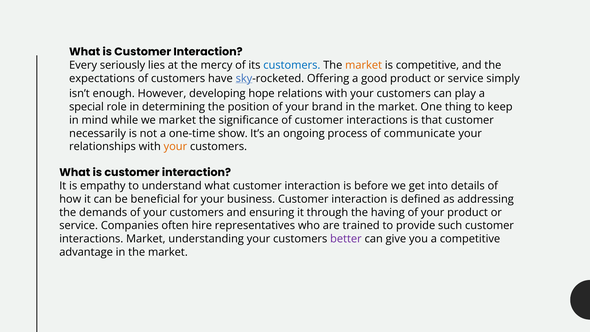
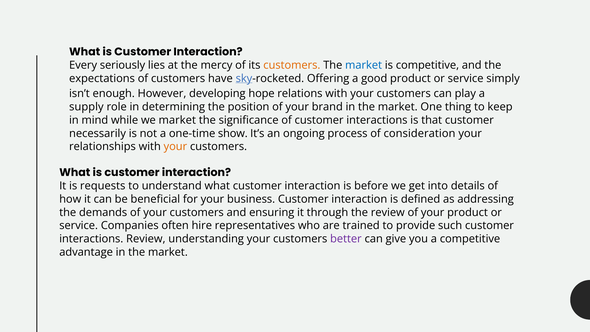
customers colour: blue -> orange (292, 65)
market colour: orange -> blue (364, 65)
special: special -> supply (86, 107)
communicate: communicate -> consideration (420, 133)
empathy: empathy -> requests (103, 186)
the having: having -> review (388, 212)
interactions Market: Market -> Review (146, 239)
